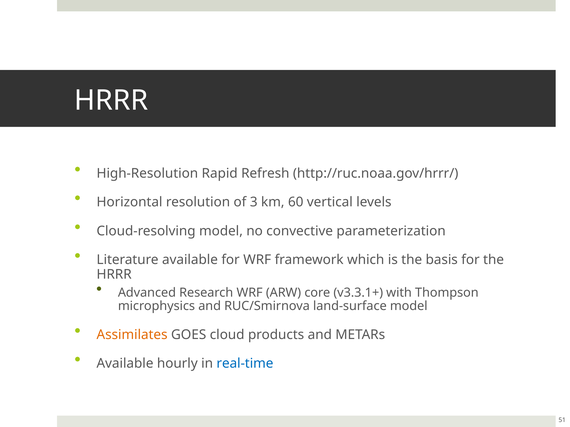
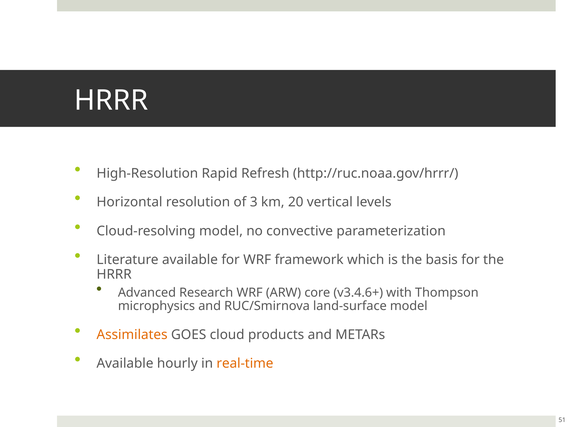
60: 60 -> 20 (296, 202)
v3.3.1+: v3.3.1+ -> v3.4.6+ (358, 293)
real-time colour: blue -> orange (245, 364)
